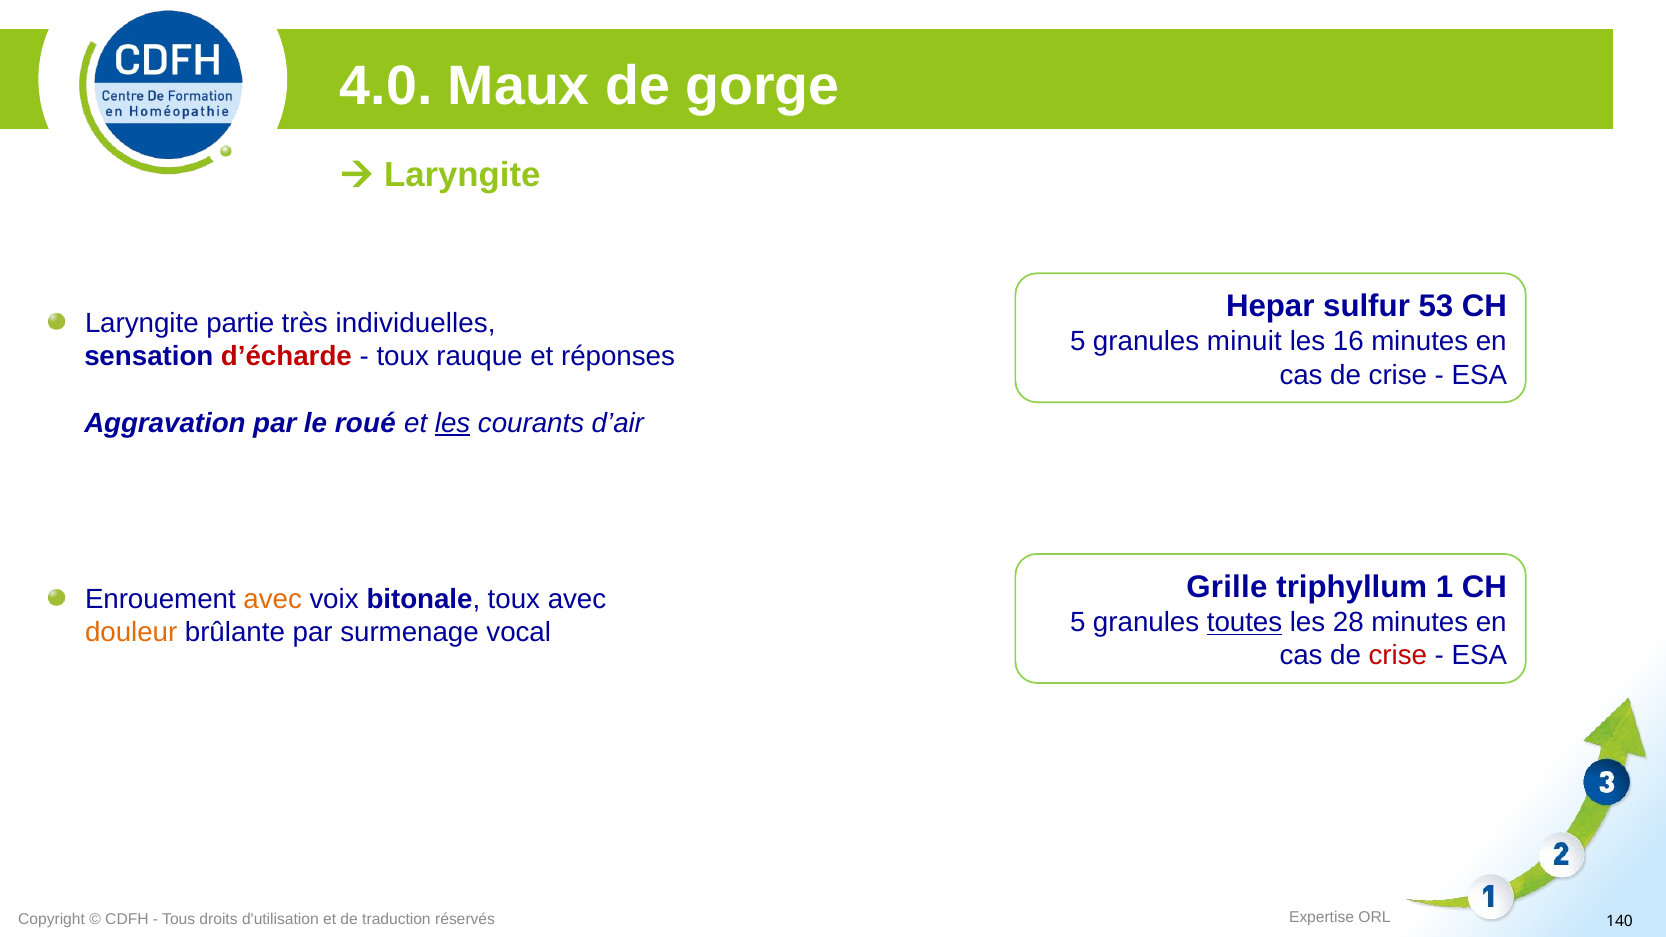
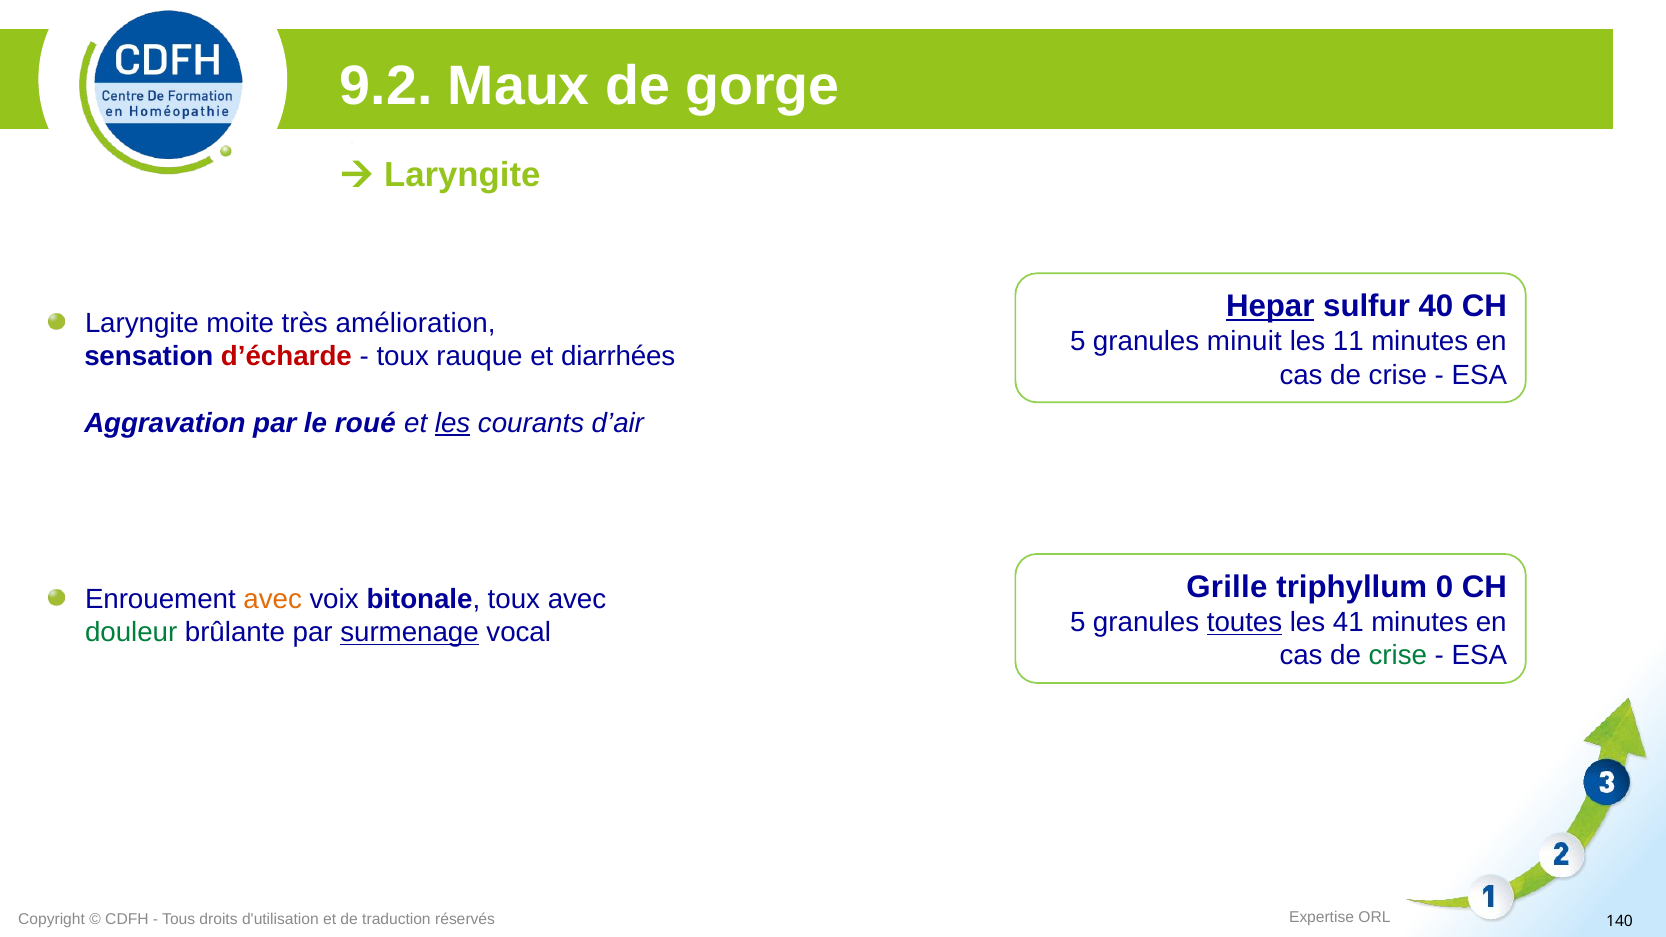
4.0: 4.0 -> 9.2 (386, 86)
Hepar underline: none -> present (1270, 307)
53: 53 -> 40 (1436, 307)
partie: partie -> moite (240, 323)
individuelles: individuelles -> amélioration (416, 323)
16: 16 -> 11 (1348, 342)
réponses: réponses -> diarrhées (618, 356)
1: 1 -> 0 (1445, 587)
28: 28 -> 41 (1348, 623)
douleur colour: orange -> green (131, 633)
surmenage underline: none -> present (410, 633)
crise colour: red -> green (1398, 656)
